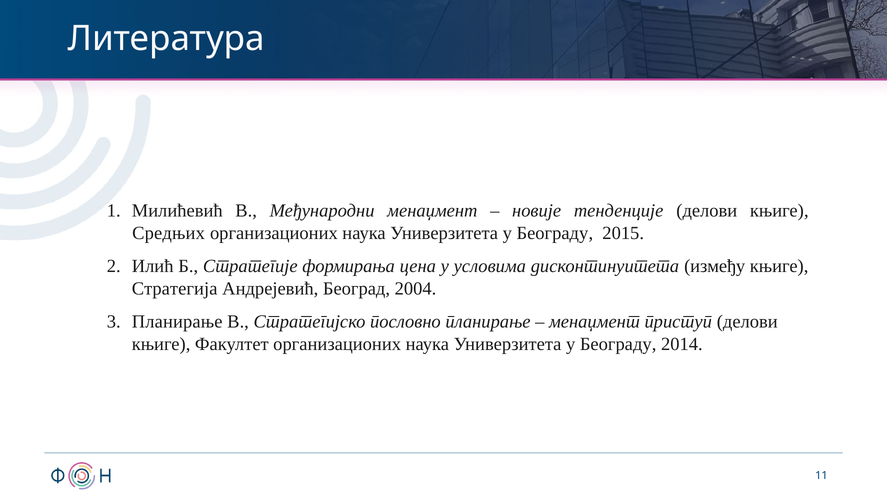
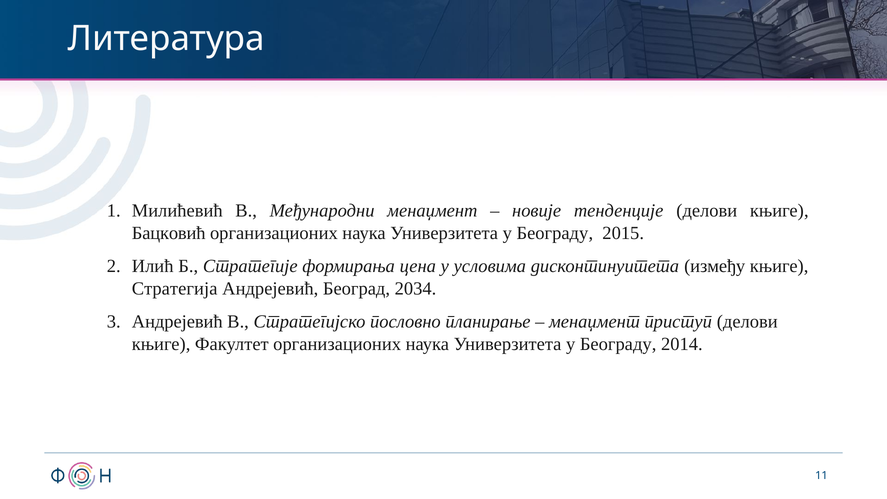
Средњих: Средњих -> Бацковић (169, 233)
2004: 2004 -> 2034 (416, 288)
Планирање: Планирање -> Андрејевић (177, 322)
